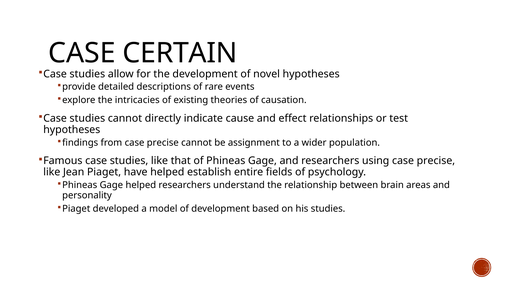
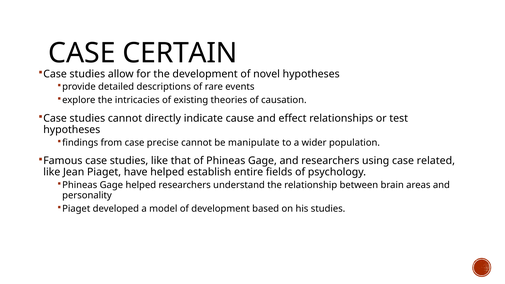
assignment: assignment -> manipulate (254, 143)
using case precise: precise -> related (436, 161)
